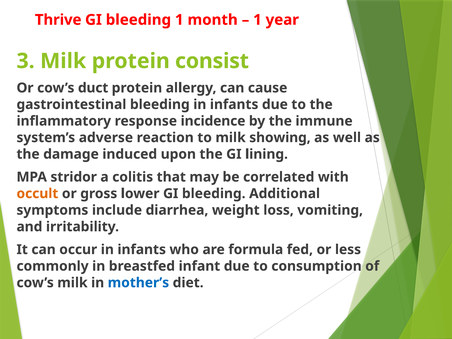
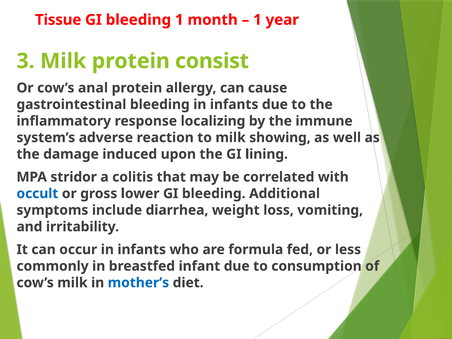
Thrive: Thrive -> Tissue (58, 20)
duct: duct -> anal (93, 88)
incidence: incidence -> localizing (213, 121)
occult colour: orange -> blue (37, 194)
